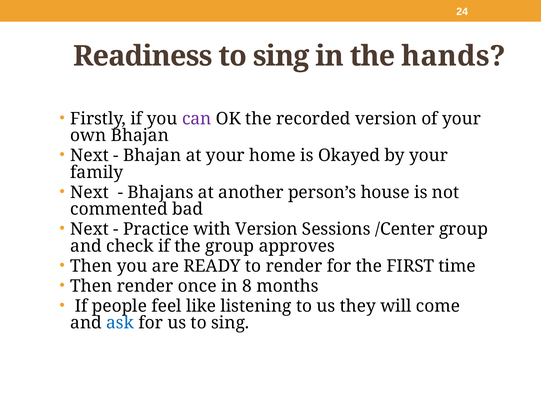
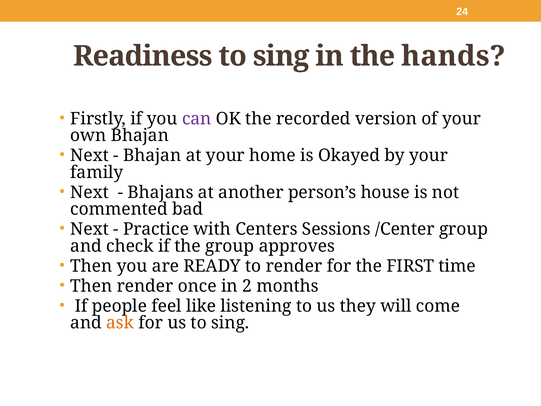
with Version: Version -> Centers (266, 229)
8: 8 -> 2 (247, 286)
ask colour: blue -> orange (120, 323)
